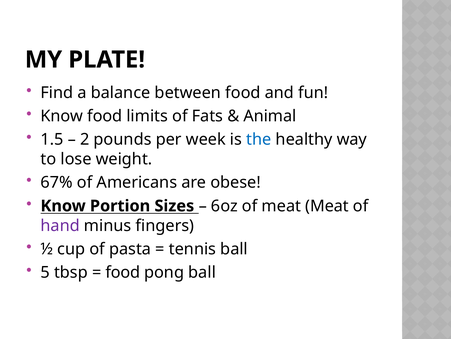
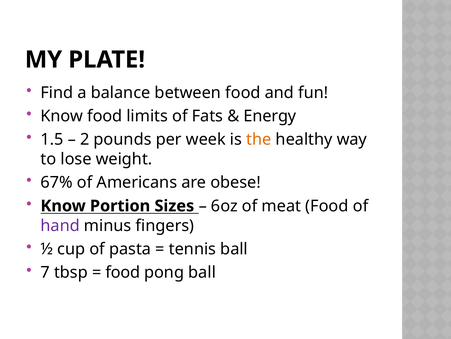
Animal: Animal -> Energy (270, 116)
the colour: blue -> orange (259, 139)
meat Meat: Meat -> Food (327, 206)
5: 5 -> 7 (45, 272)
